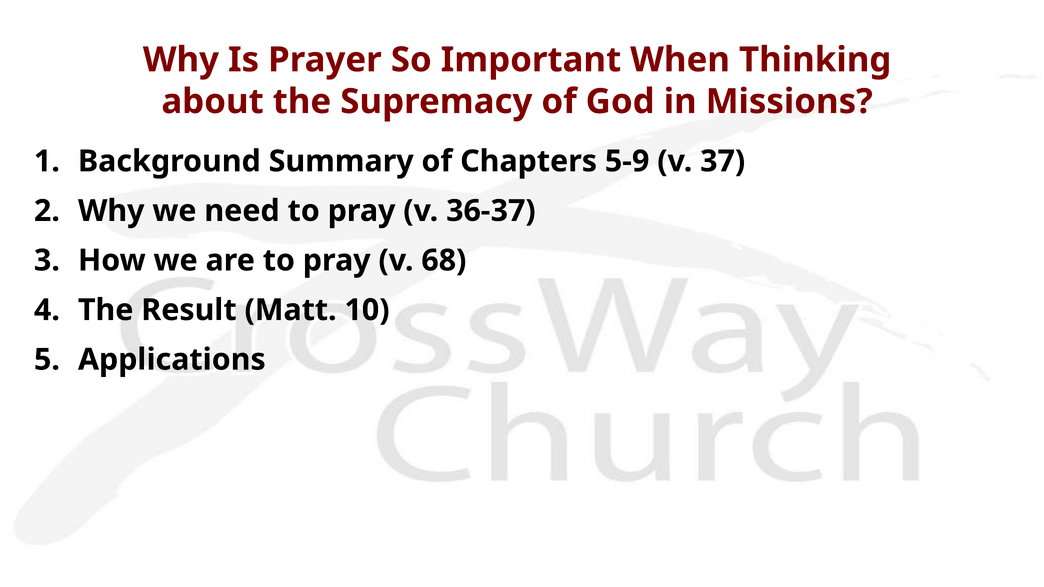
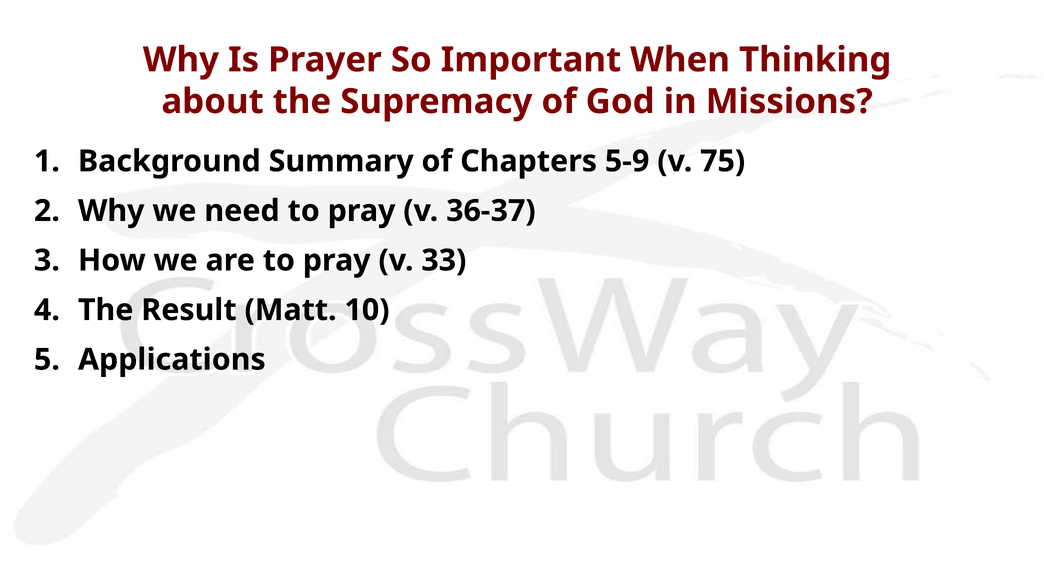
37: 37 -> 75 (723, 161)
68: 68 -> 33 (444, 261)
